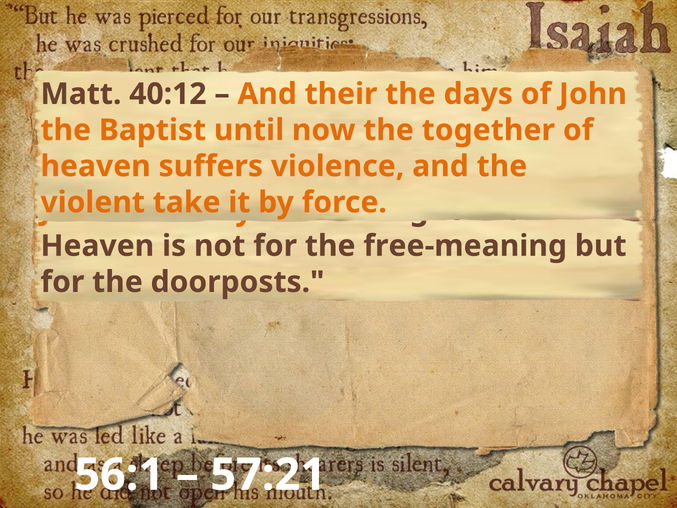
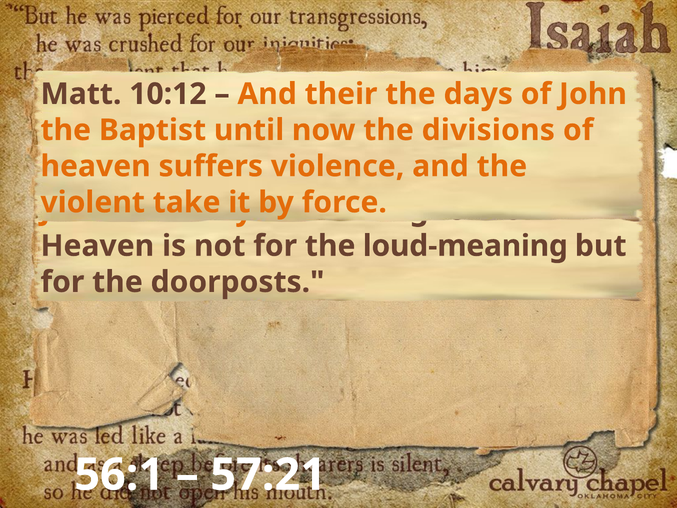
40:12: 40:12 -> 10:12 (168, 94)
together: together -> divisions (488, 130)
free-meaning: free-meaning -> loud-meaning (465, 246)
